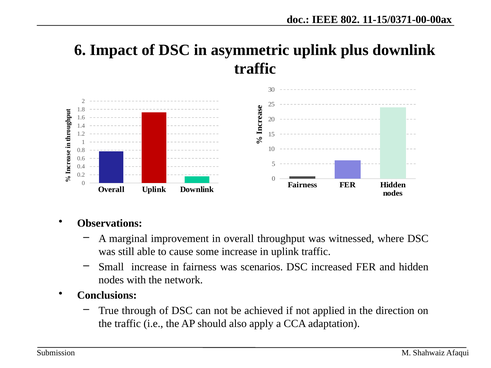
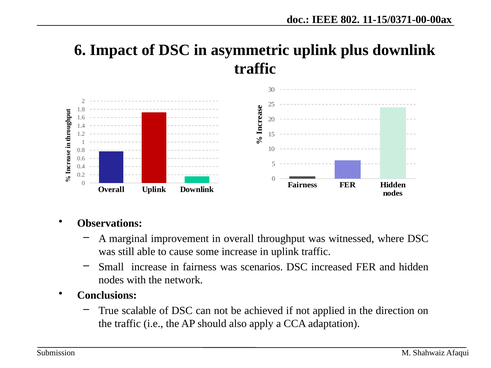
through: through -> scalable (139, 311)
